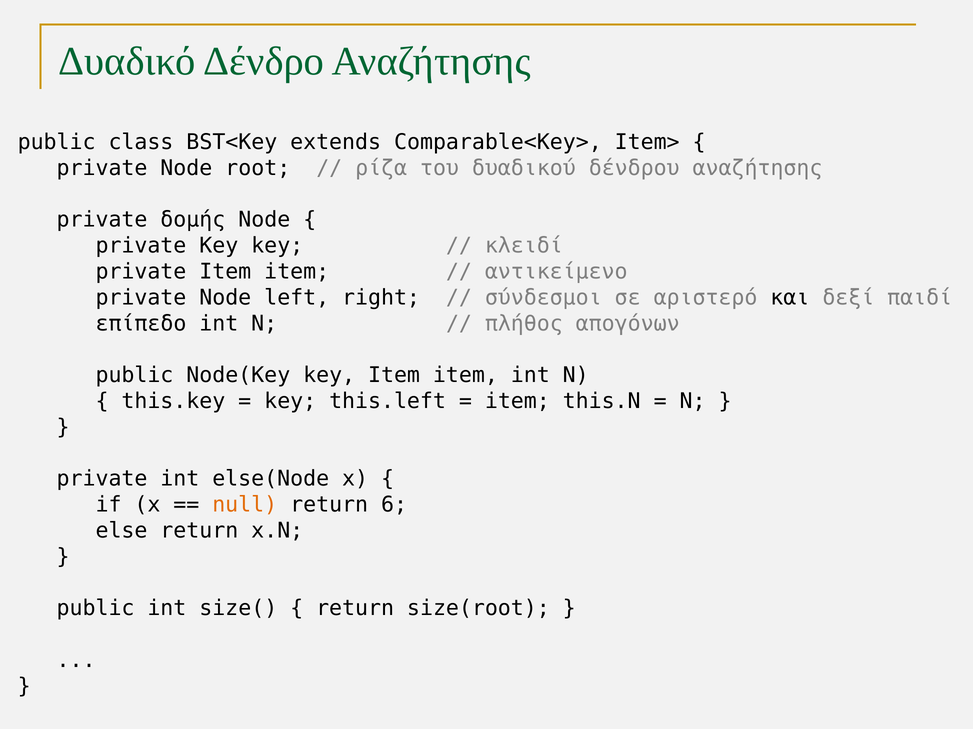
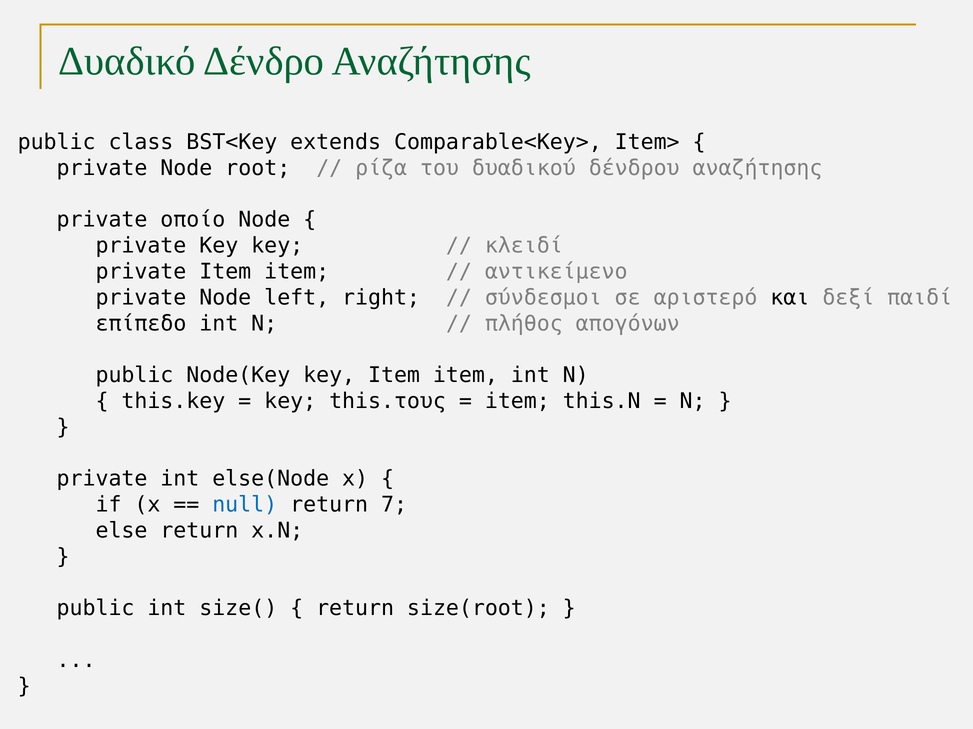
δομής: δομής -> οποίο (193, 220)
this.left: this.left -> this.τους (388, 402)
null colour: orange -> blue (245, 505)
6: 6 -> 7 (394, 505)
